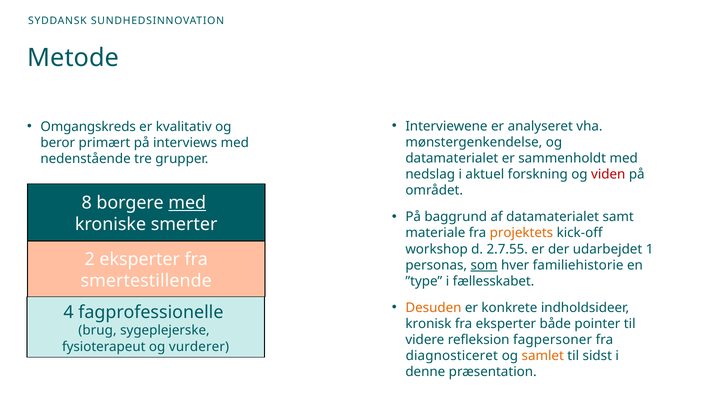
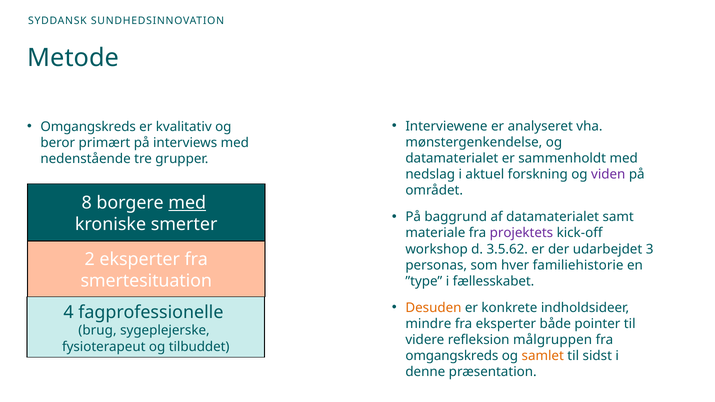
viden colour: red -> purple (608, 174)
projektets colour: orange -> purple (521, 233)
2.7.55: 2.7.55 -> 3.5.62 (507, 249)
1: 1 -> 3 (650, 249)
som underline: present -> none (484, 265)
smertestillende: smertestillende -> smertesituation (146, 281)
kronisk: kronisk -> mindre (428, 324)
fagpersoner: fagpersoner -> målgruppen (553, 340)
vurderer: vurderer -> tilbuddet (199, 347)
diagnosticeret: diagnosticeret -> omgangskreds (452, 356)
